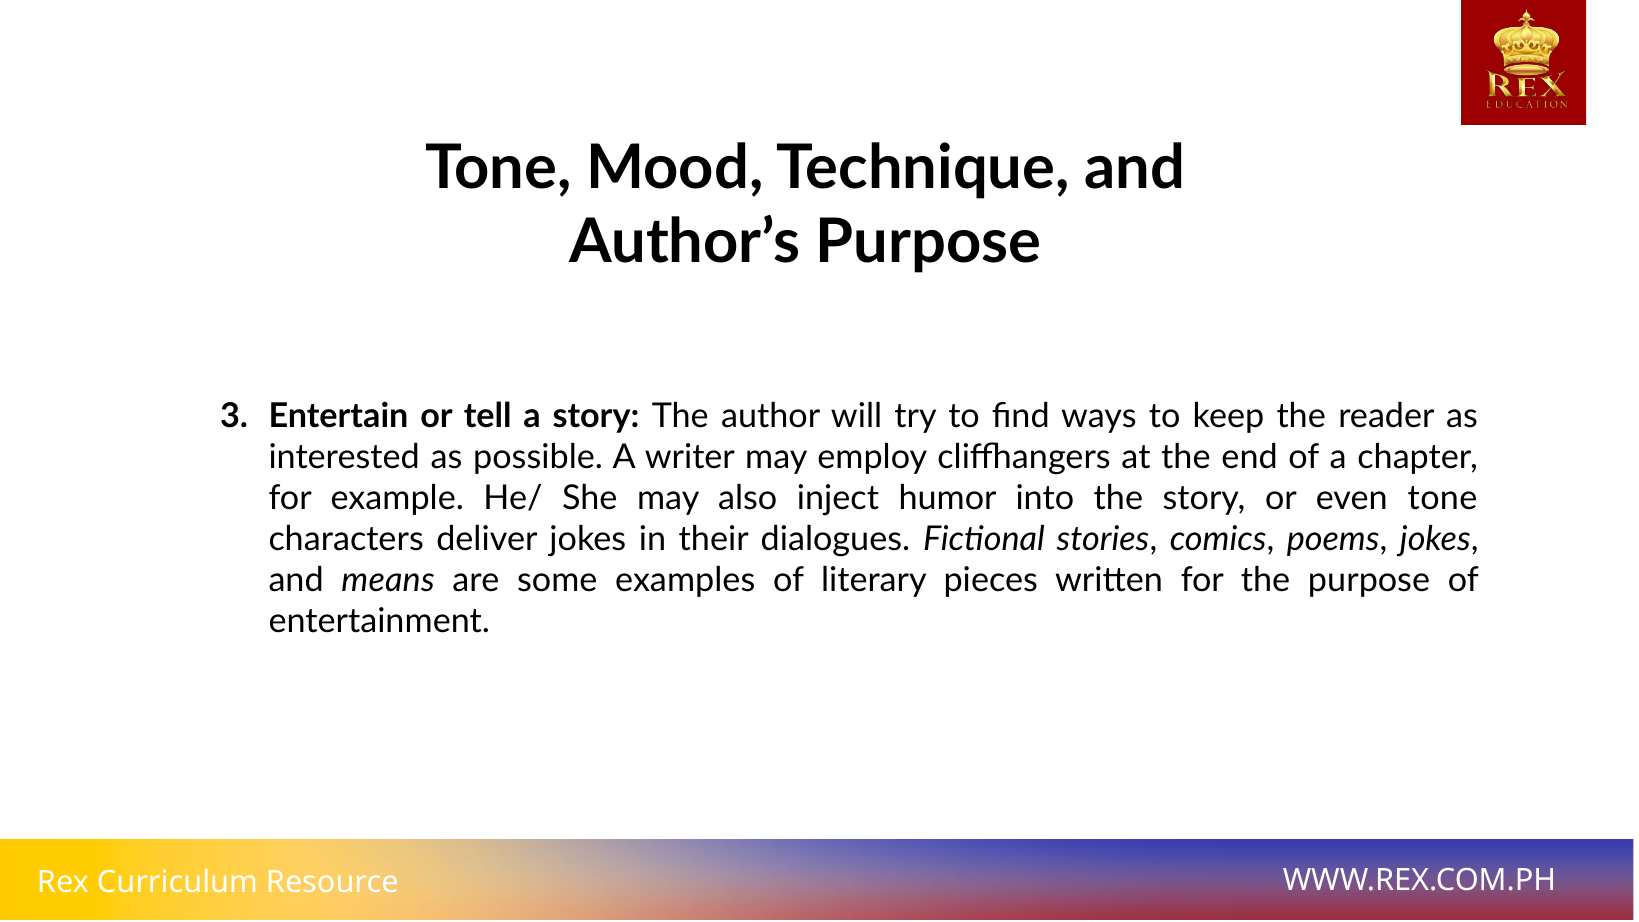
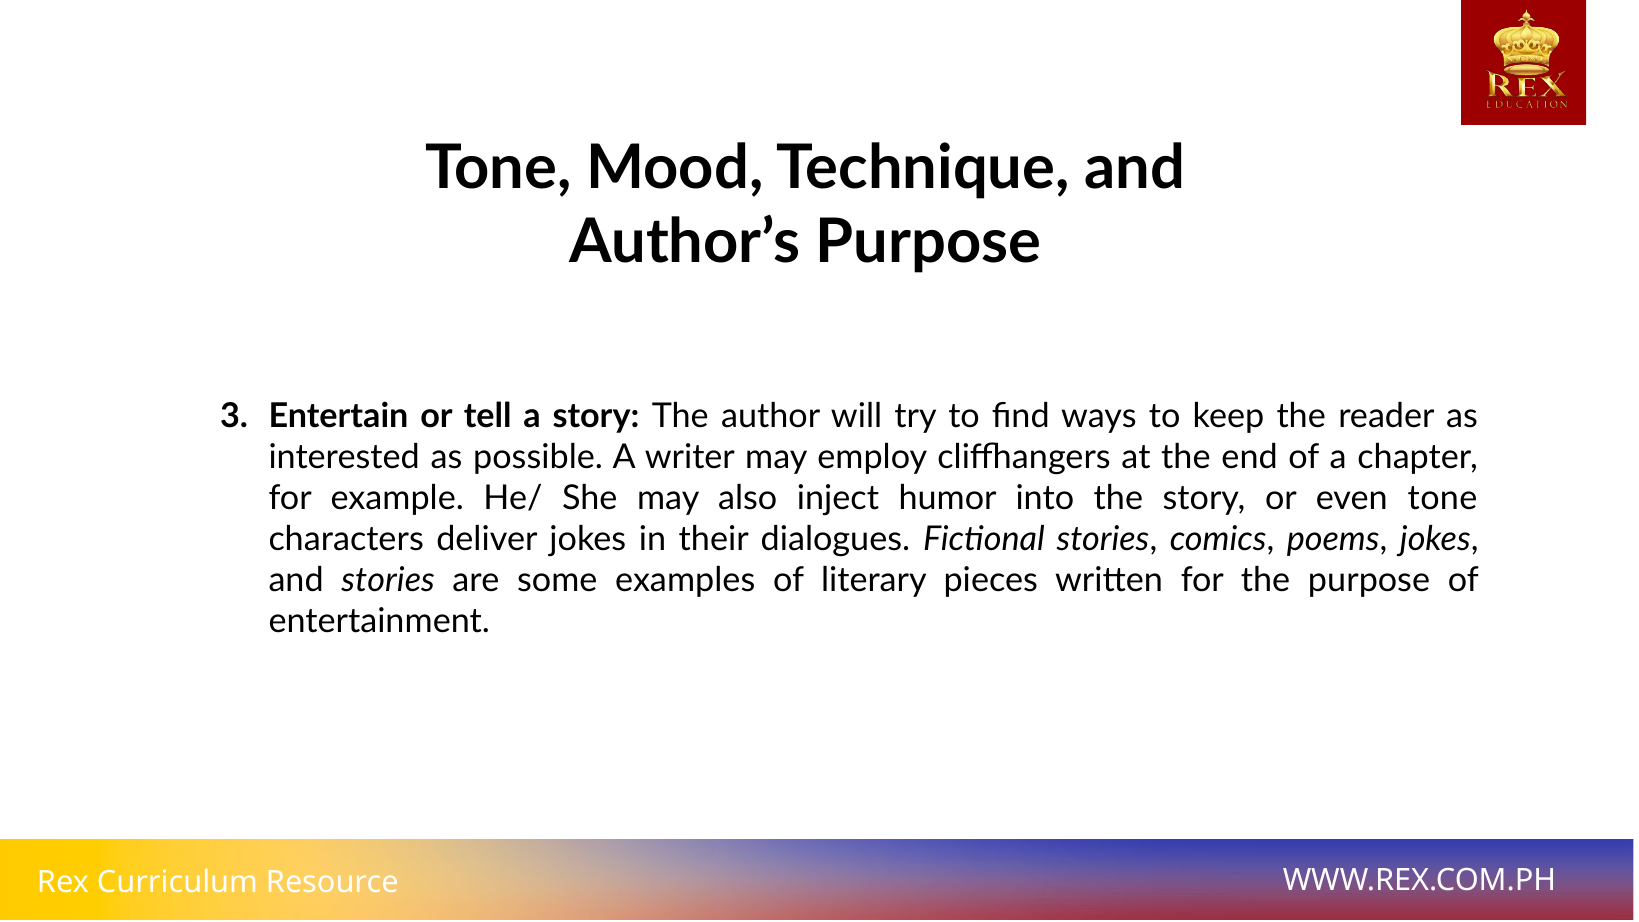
and means: means -> stories (388, 580)
